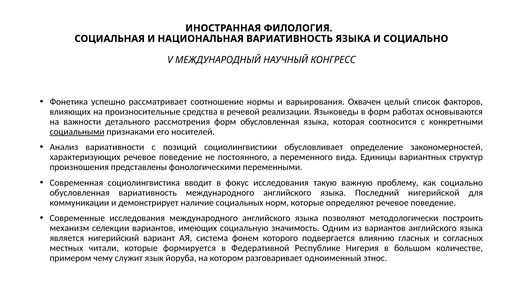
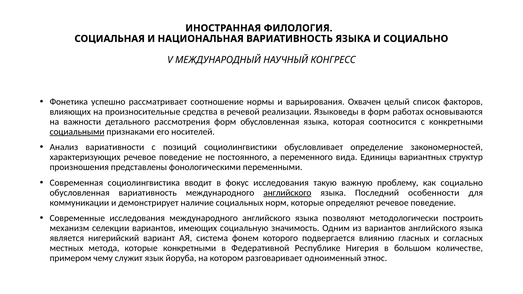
английского underline: none -> present (287, 193)
нигерийской: нигерийской -> особенности (434, 193)
читали: читали -> метода (104, 248)
которые формируется: формируется -> конкретными (190, 248)
